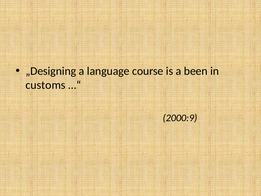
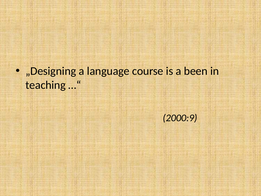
customs: customs -> teaching (46, 85)
